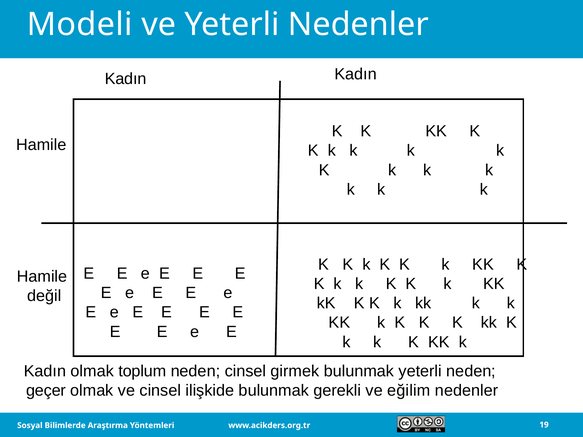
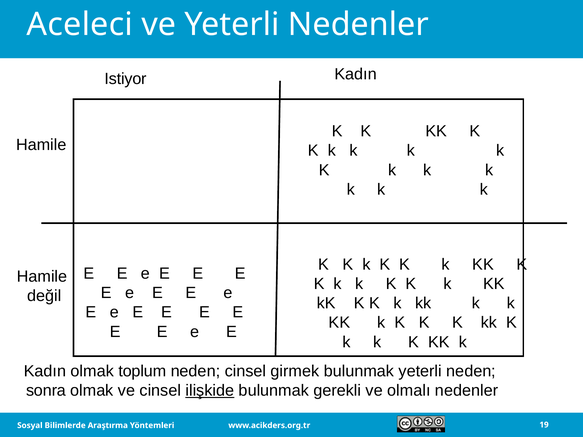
Modeli: Modeli -> Aceleci (80, 25)
Kadın: Kadın -> Istiyor (126, 79)
geçer: geçer -> sonra (46, 391)
ilişkide underline: none -> present (210, 391)
eğilim: eğilim -> olmalı (409, 391)
